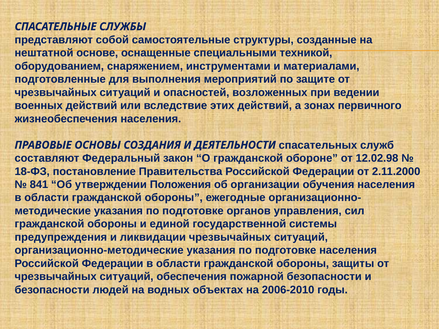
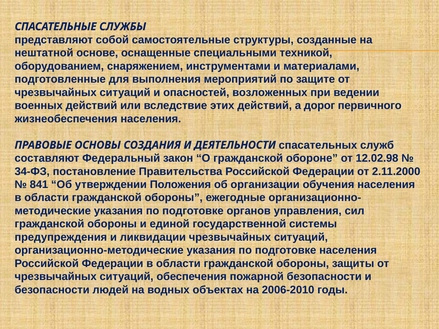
зонах: зонах -> дорог (319, 106)
18-ФЗ: 18-ФЗ -> 34-ФЗ (32, 172)
